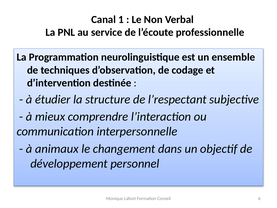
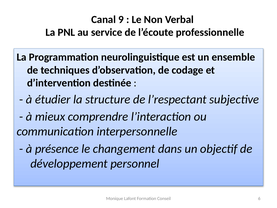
1: 1 -> 9 (121, 19)
animaux: animaux -> présence (57, 149)
